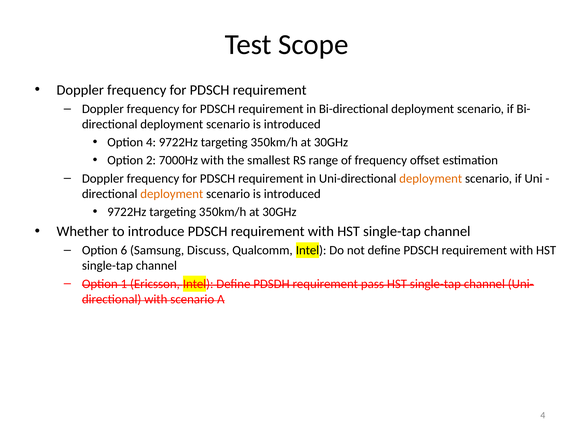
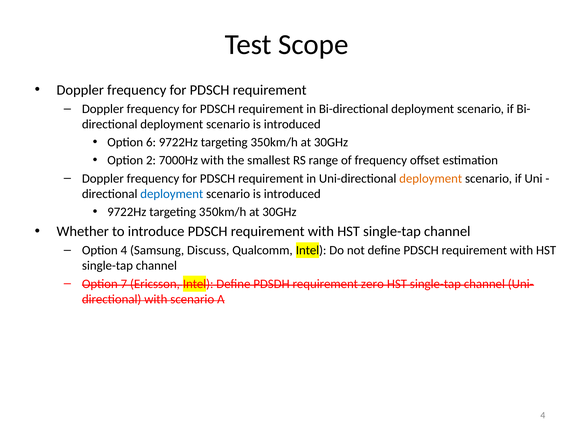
Option 4: 4 -> 6 (151, 142)
deployment colour: orange -> blue (172, 194)
Option 6: 6 -> 4 (124, 250)
1: 1 -> 7 (124, 284)
pass: pass -> zero (372, 284)
